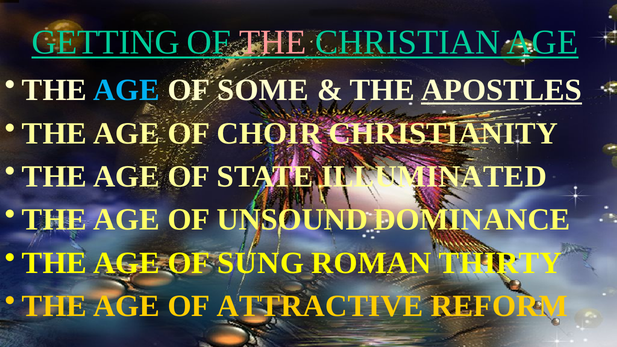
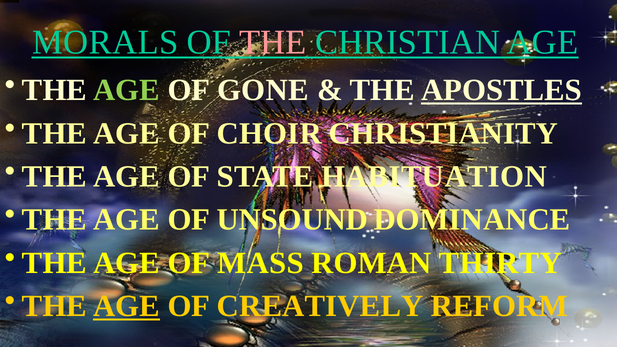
GETTING: GETTING -> MORALS (105, 42)
AGE colour: light blue -> light green (126, 90)
SOME: SOME -> GONE (263, 90)
ILLUMINATED: ILLUMINATED -> HABITUATION (434, 177)
SUNG: SUNG -> MASS (261, 263)
AGE underline: none -> present (126, 306)
ATTRACTIVE: ATTRACTIVE -> CREATIVELY (320, 306)
